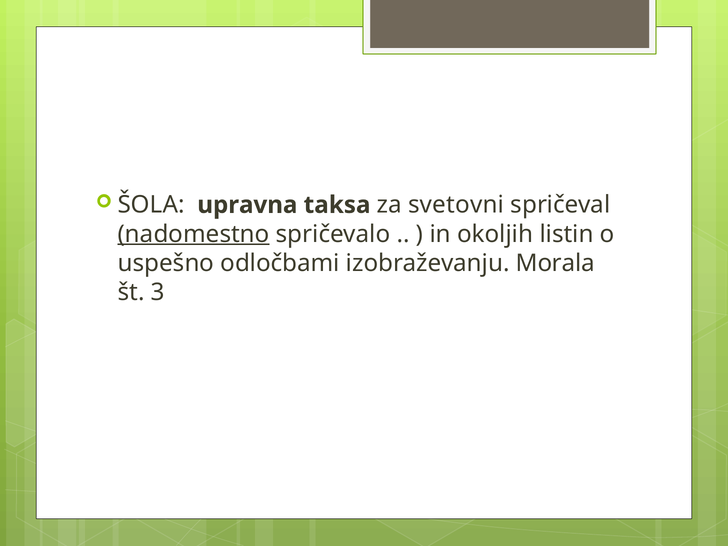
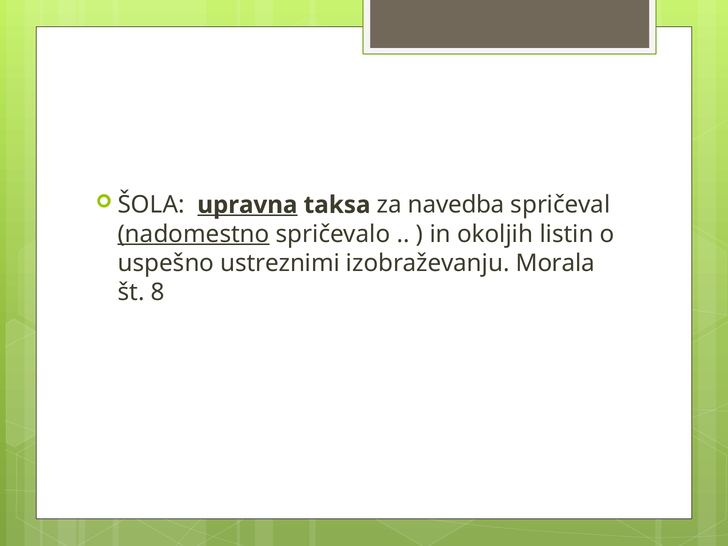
upravna underline: none -> present (247, 205)
svetovni: svetovni -> navedba (456, 205)
odločbami: odločbami -> ustreznimi (280, 263)
3: 3 -> 8 (158, 292)
